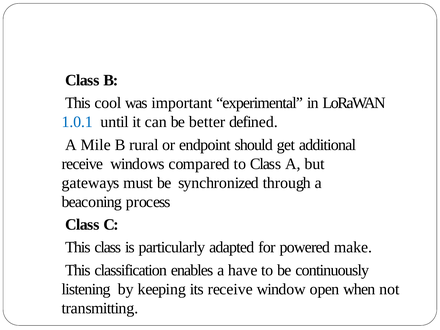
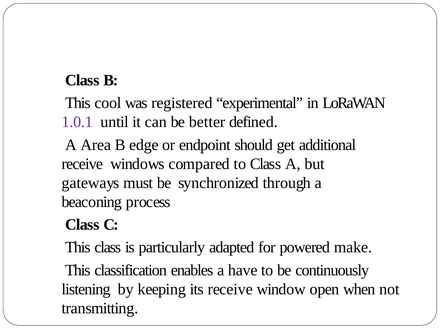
important: important -> registered (182, 103)
1.0.1 colour: blue -> purple (77, 122)
Mile: Mile -> Area (96, 145)
rural: rural -> edge (144, 145)
